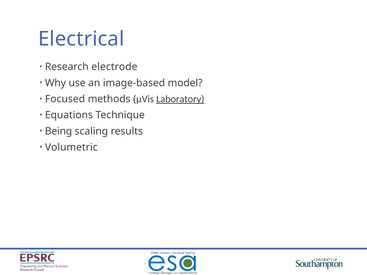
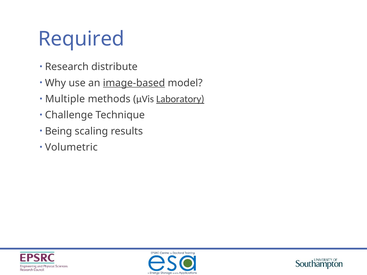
Electrical: Electrical -> Required (81, 39)
electrode: electrode -> distribute (114, 67)
image-based underline: none -> present (134, 83)
Focused: Focused -> Multiple (65, 99)
Equations: Equations -> Challenge (69, 115)
